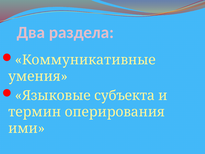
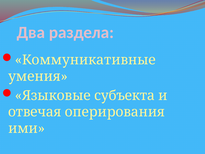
термин: термин -> отвечая (35, 112)
